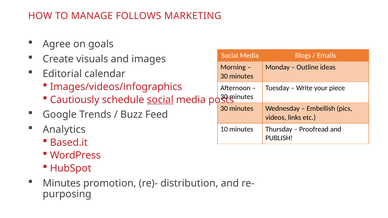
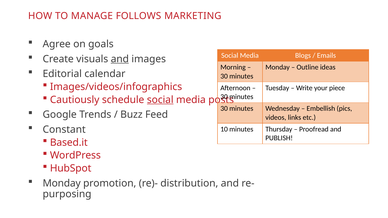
and underline: none -> present (120, 59)
Analytics: Analytics -> Constant (64, 130)
Minutes: Minutes -> Monday (62, 183)
